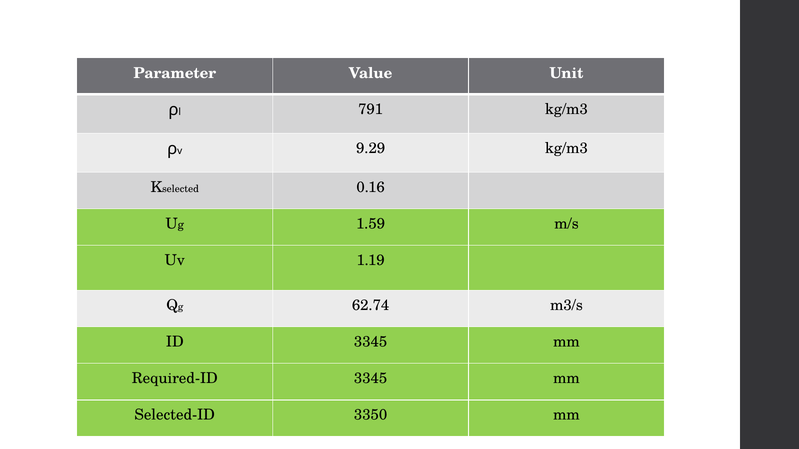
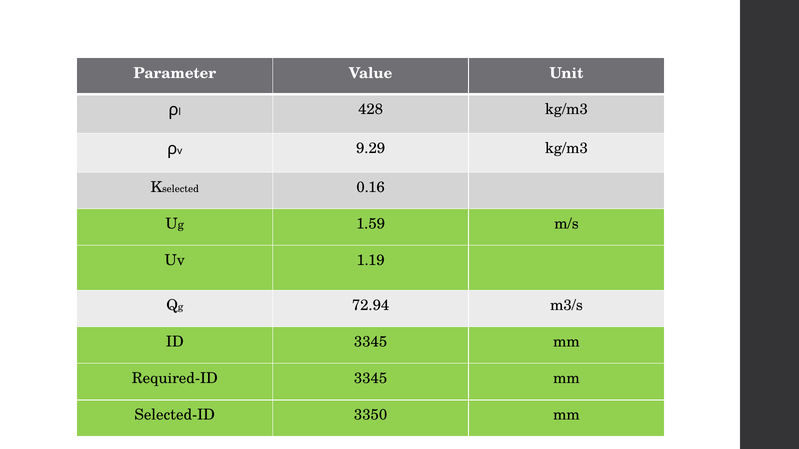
791: 791 -> 428 (371, 109)
62.74: 62.74 -> 72.94 (371, 306)
